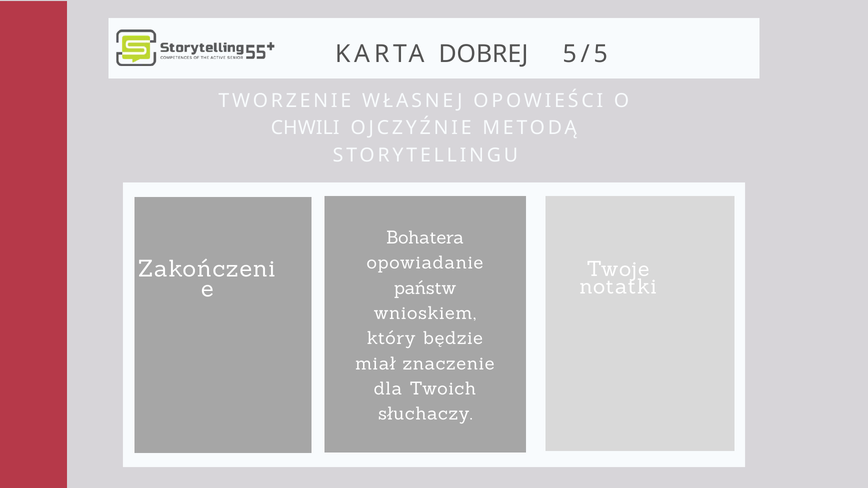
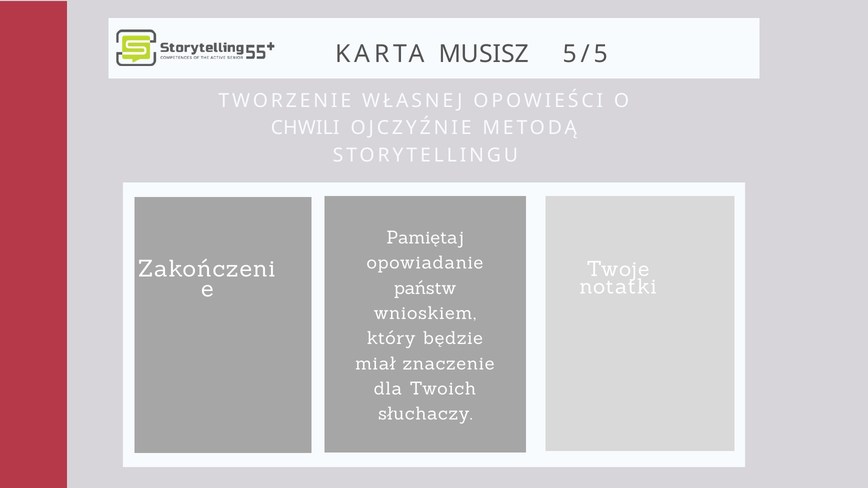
DOBREJ: DOBREJ -> MUSISZ (484, 54)
Bohatera: Bohatera -> Pamiętaj (425, 238)
